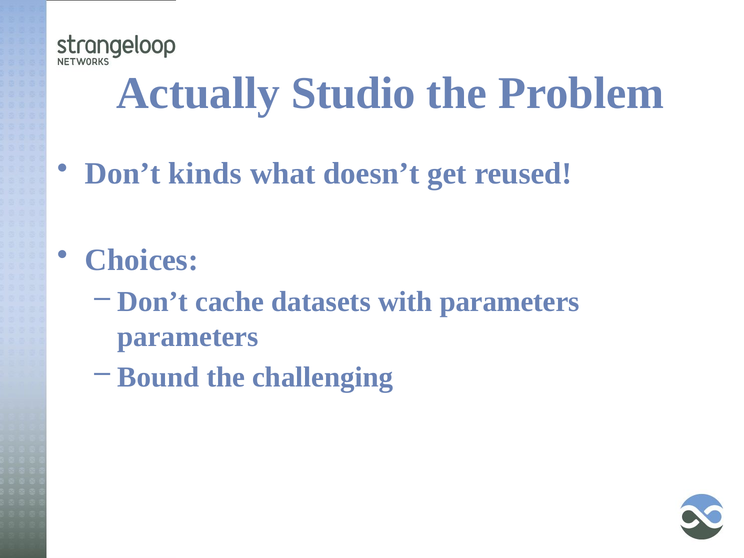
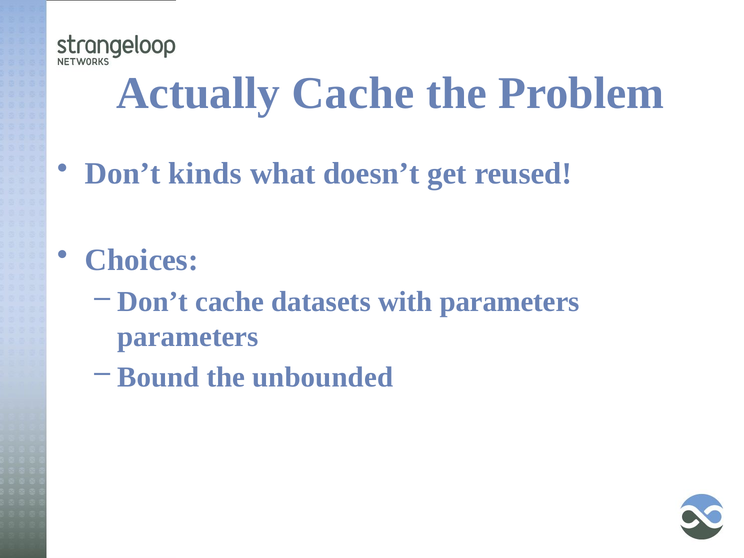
Actually Studio: Studio -> Cache (353, 93)
challenging: challenging -> unbounded (323, 377)
